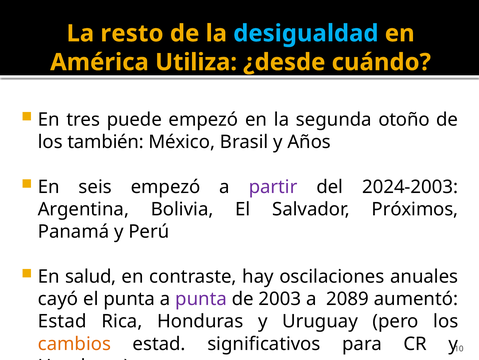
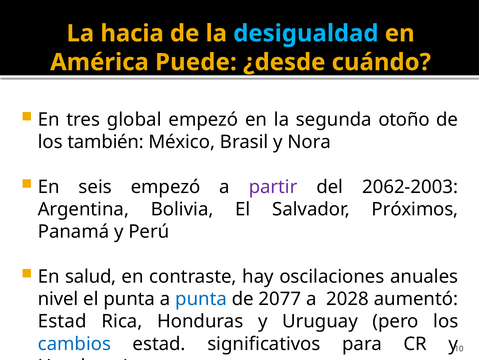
resto: resto -> hacia (132, 33)
Utiliza: Utiliza -> Puede (196, 62)
puede: puede -> global (134, 119)
Años: Años -> Nora (309, 142)
2024-2003: 2024-2003 -> 2062-2003 (410, 187)
cayó: cayó -> nivel (58, 298)
punta colour: purple -> blue (201, 298)
2003: 2003 -> 2077 (280, 298)
2089: 2089 -> 2028 (348, 298)
cambios colour: orange -> blue (74, 343)
